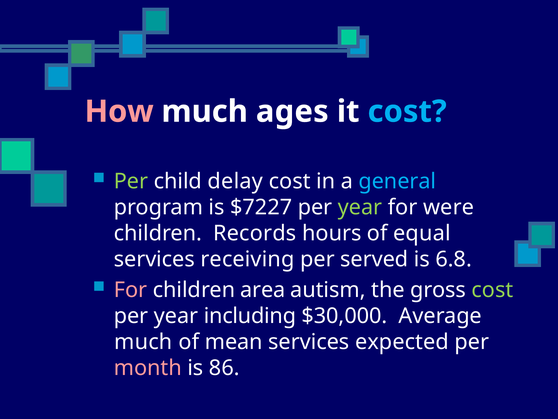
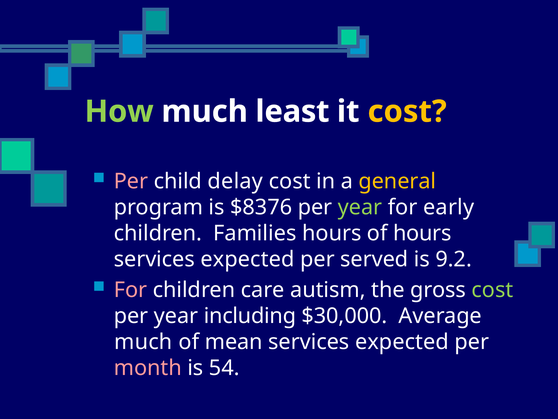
How colour: pink -> light green (119, 111)
ages: ages -> least (293, 111)
cost colour: light blue -> yellow (407, 111)
Per colour: light green -> pink (131, 181)
general colour: light blue -> yellow (397, 181)
$7227: $7227 -> $8376 (261, 207)
were: were -> early (449, 207)
Records: Records -> Families (255, 233)
of equal: equal -> hours (422, 233)
receiving: receiving -> expected (247, 259)
6.8: 6.8 -> 9.2 (454, 259)
area: area -> care (263, 290)
86: 86 -> 54 (224, 368)
